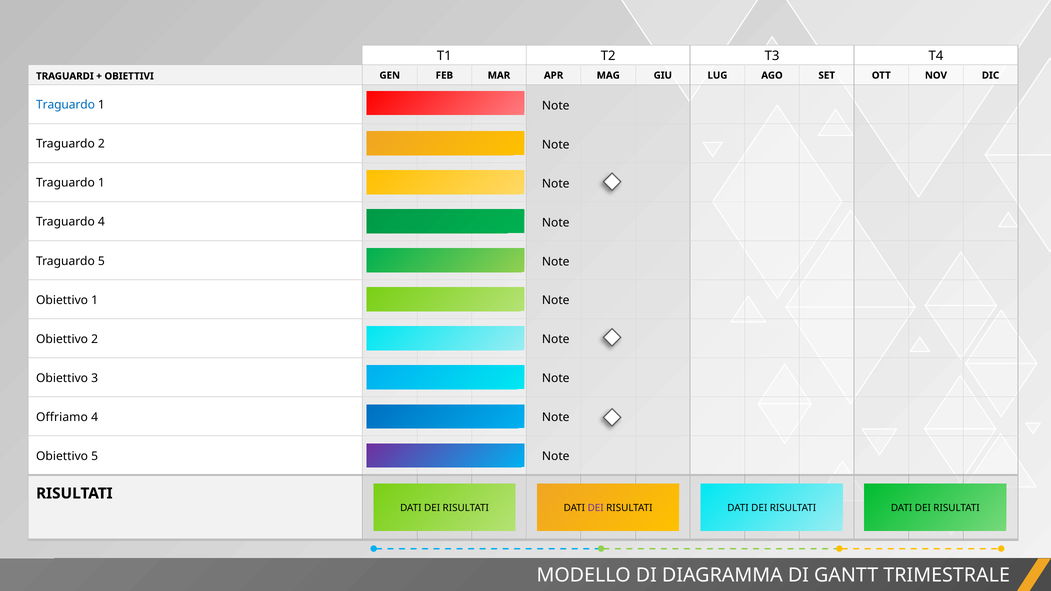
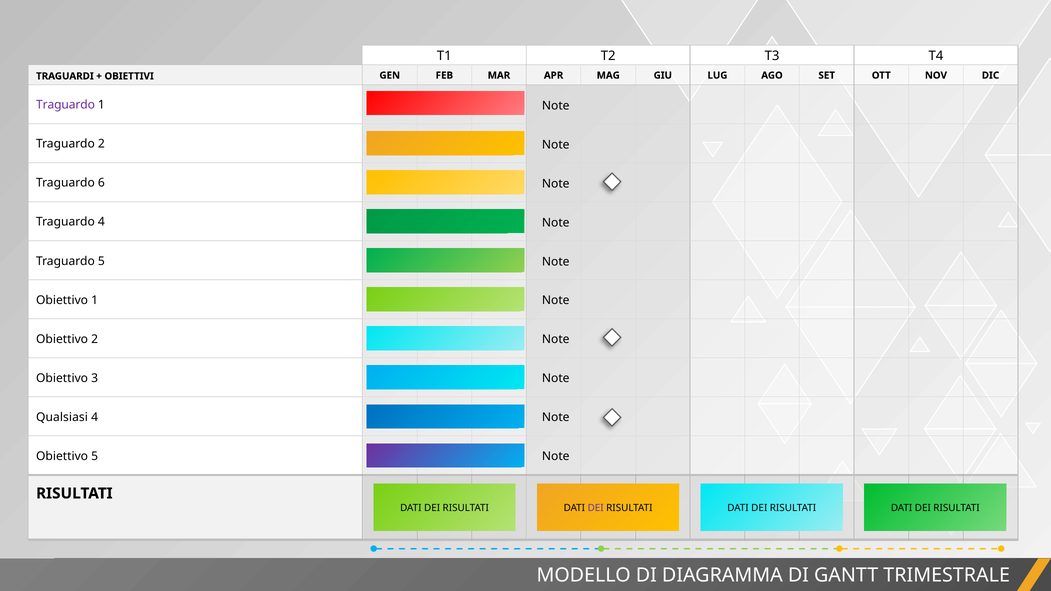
Traguardo colour: blue -> purple (66, 105)
1: 1 -> 6 (101, 183)
Offriamo: Offriamo -> Qualsiasi (62, 417)
